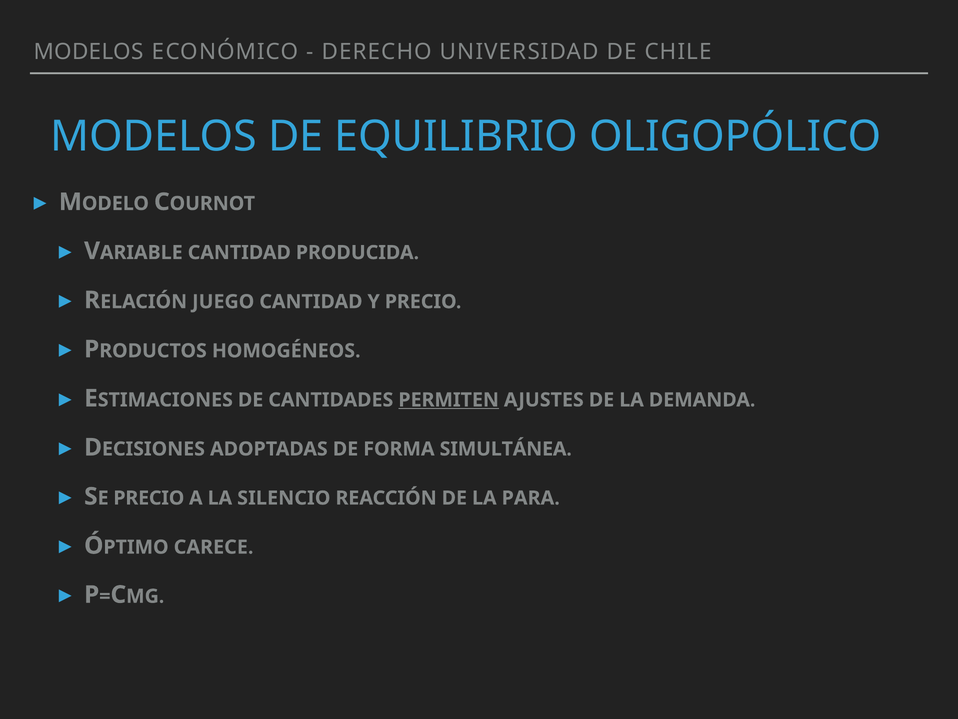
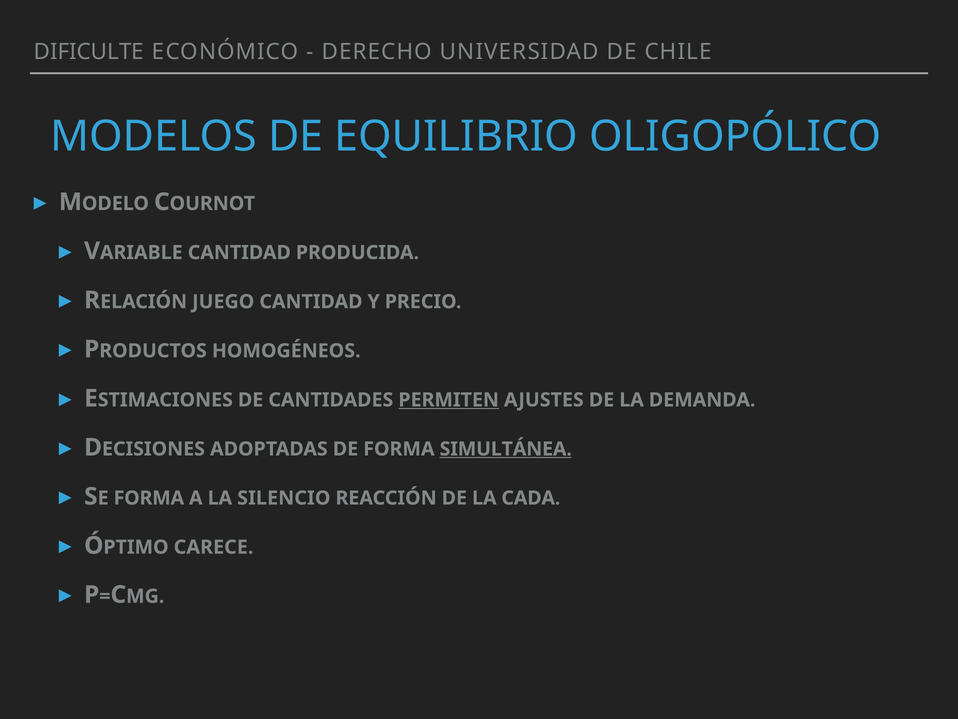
MODELOS: MODELOS -> DIFICULTE (89, 52)
SIMULTÁNEA underline: none -> present (506, 449)
PRECIO: PRECIO -> FORMA (149, 498)
PARA: PARA -> CADA (531, 498)
